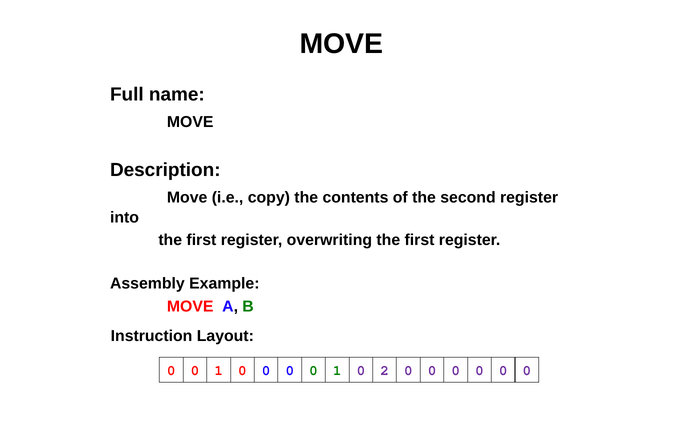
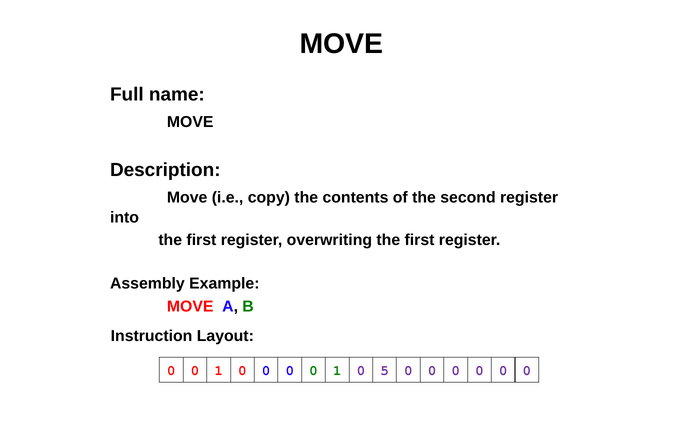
2: 2 -> 5 (385, 370)
